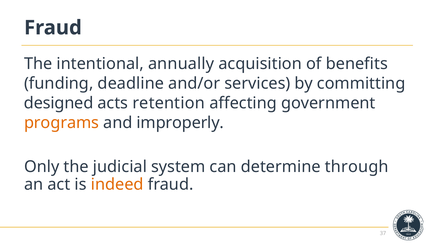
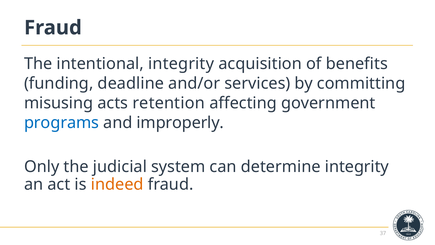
intentional annually: annually -> integrity (181, 64)
designed: designed -> misusing (59, 103)
programs colour: orange -> blue (62, 122)
determine through: through -> integrity (357, 167)
